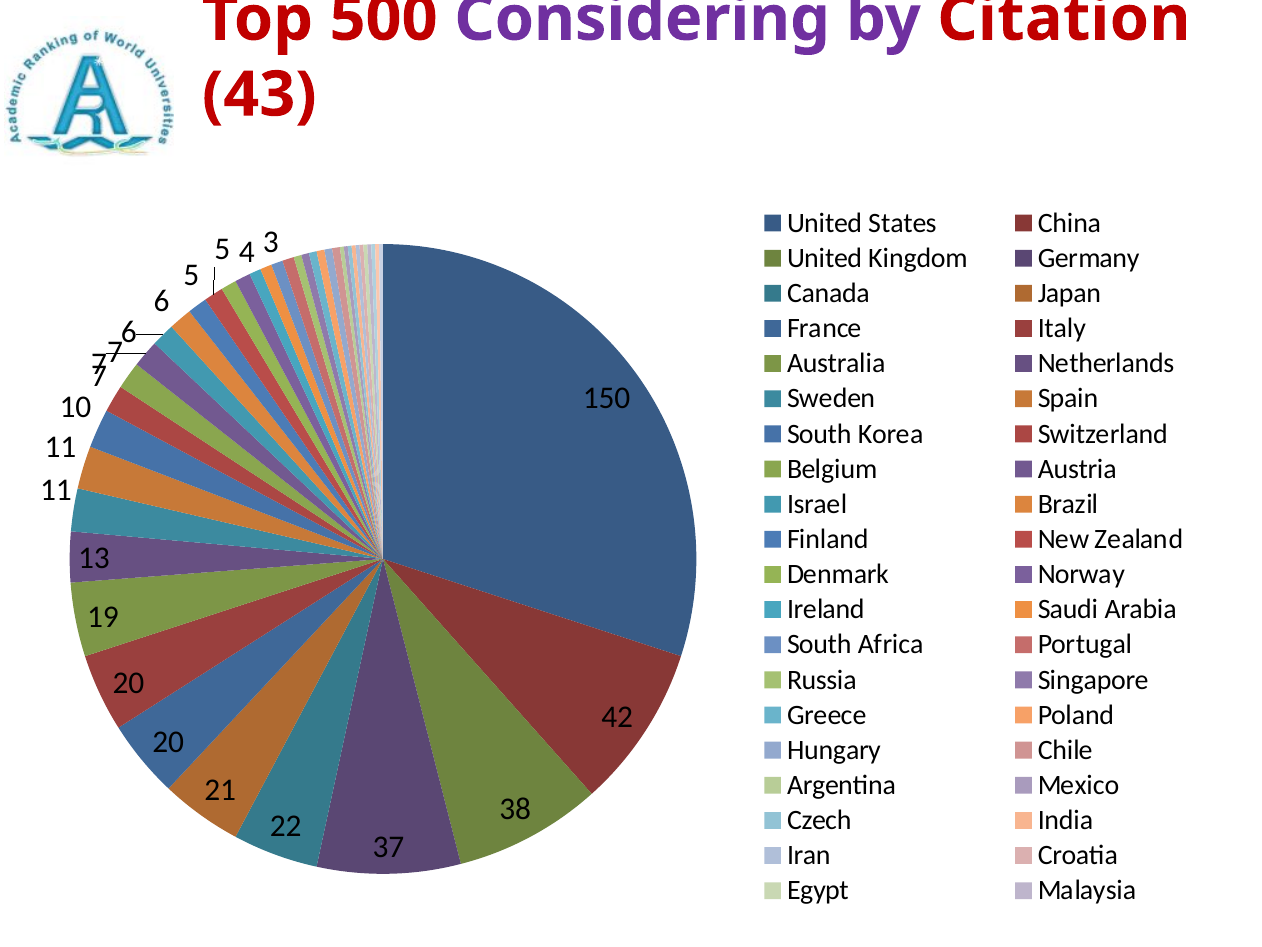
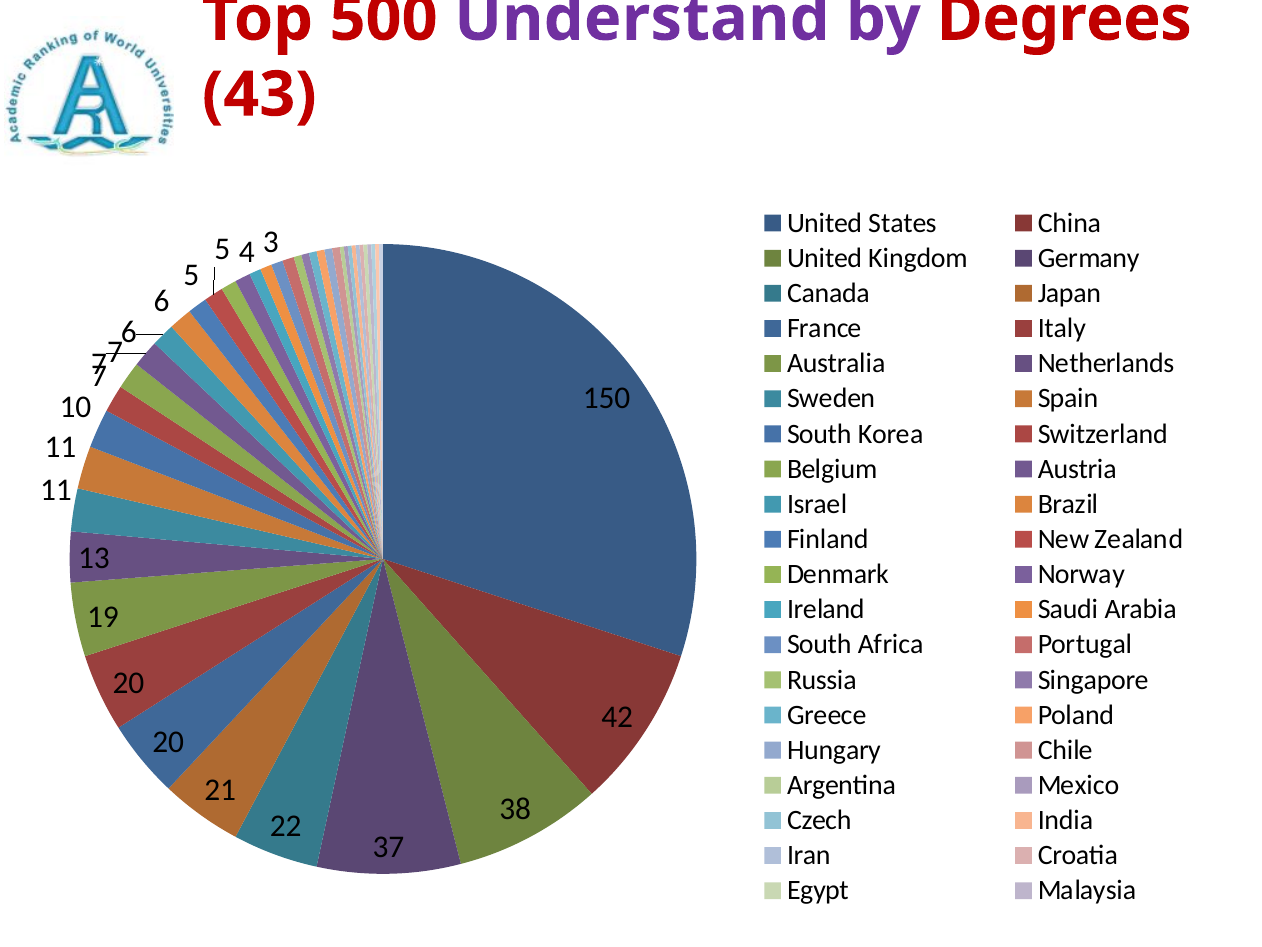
Considering: Considering -> Understand (642, 19)
Citation: Citation -> Degrees (1064, 19)
